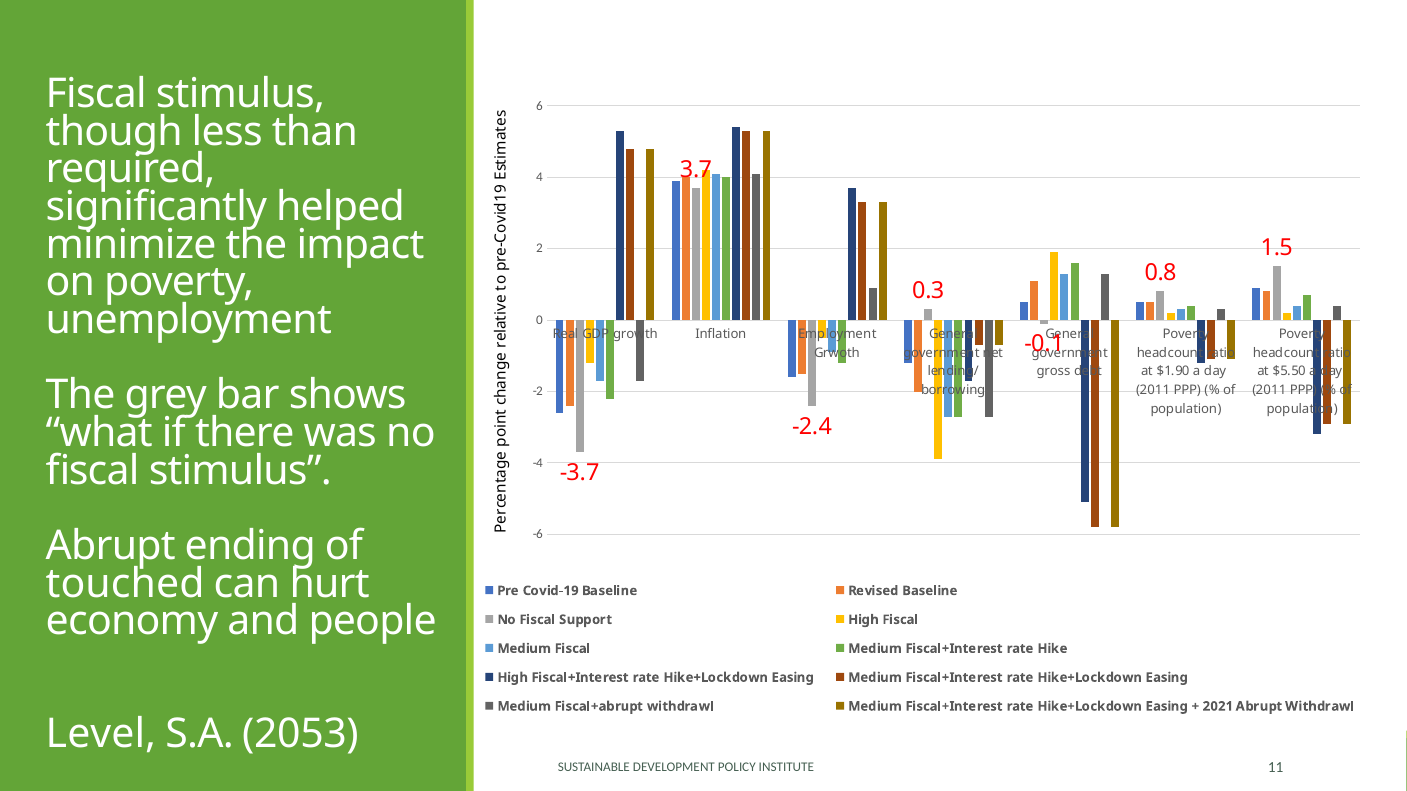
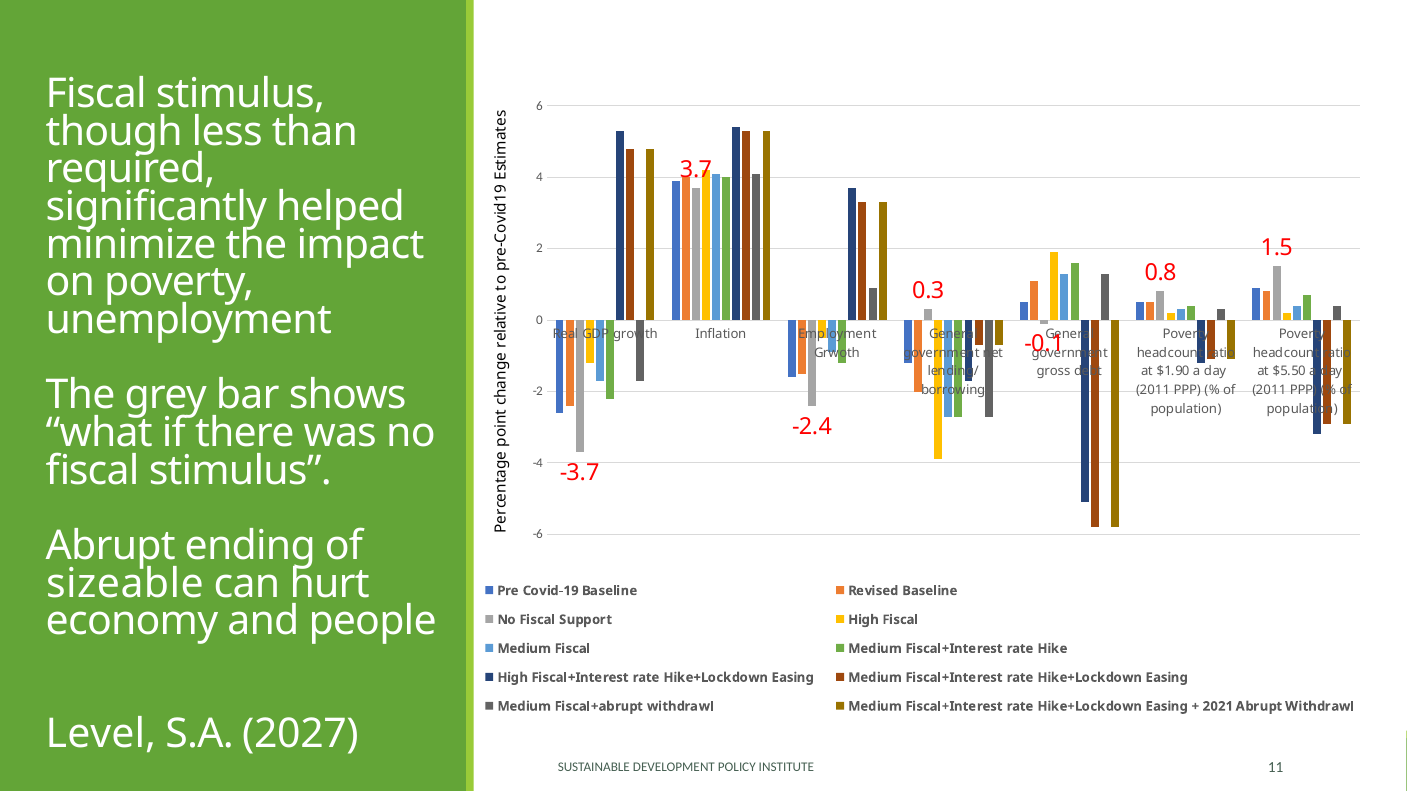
touched: touched -> sizeable (125, 584)
2053: 2053 -> 2027 (300, 735)
